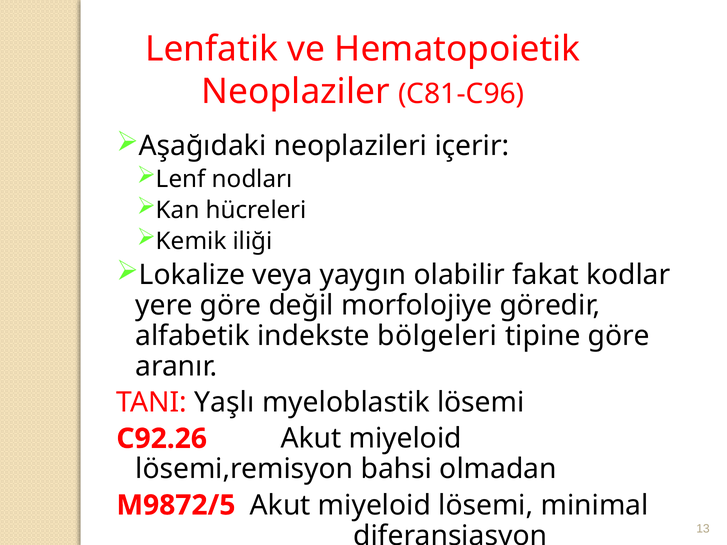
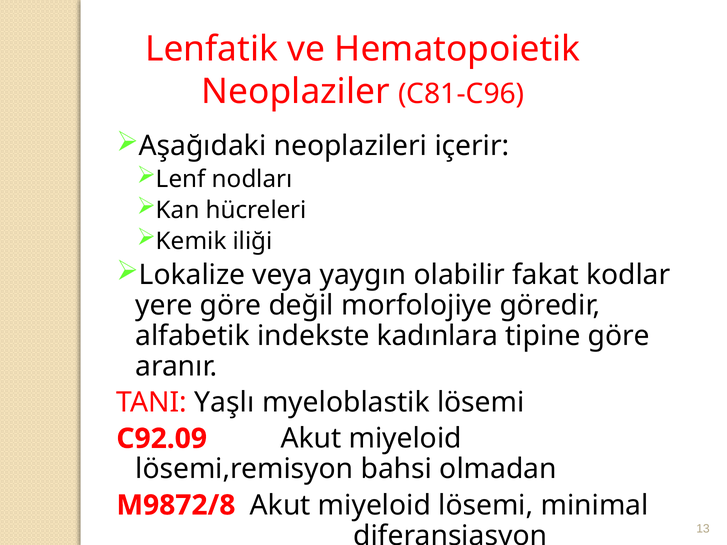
bölgeleri: bölgeleri -> kadınlara (438, 336)
C92.26: C92.26 -> C92.09 (162, 439)
M9872/5: M9872/5 -> M9872/8 (176, 505)
